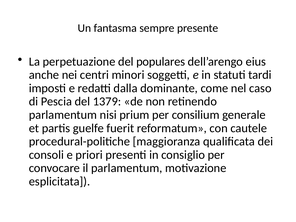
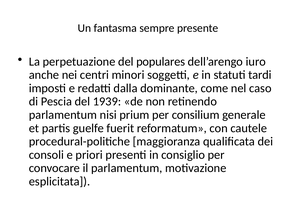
eius: eius -> iuro (256, 62)
1379: 1379 -> 1939 (107, 102)
